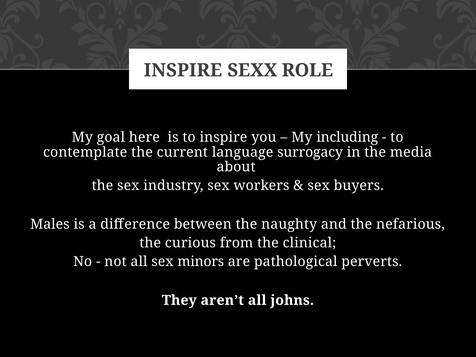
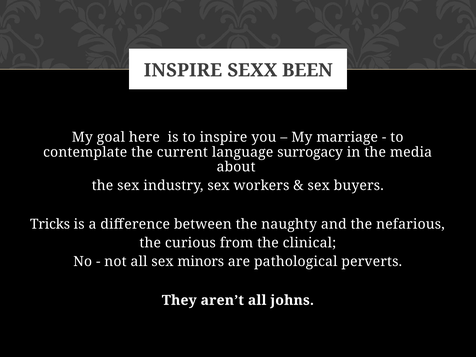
ROLE: ROLE -> BEEN (307, 70)
including: including -> marriage (347, 137)
Males: Males -> Tricks (50, 224)
